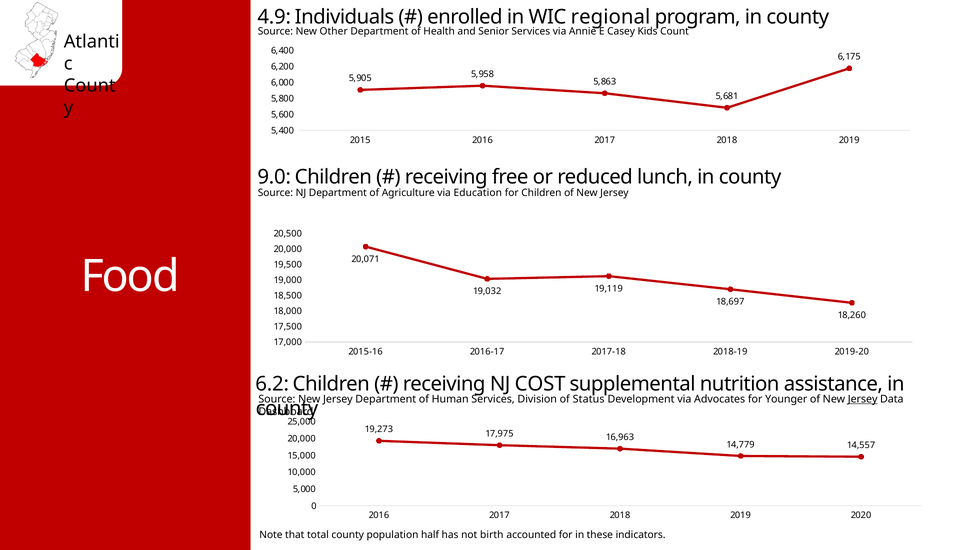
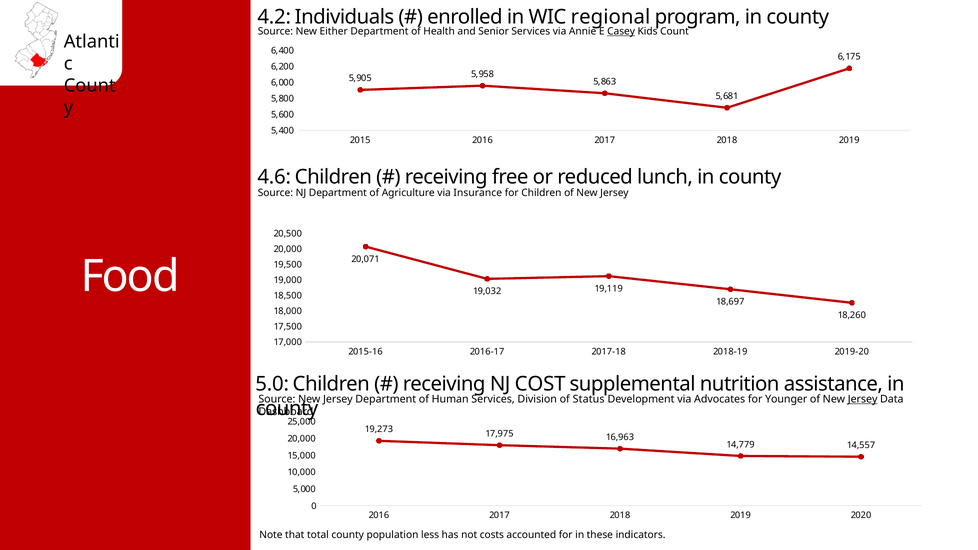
4.9: 4.9 -> 4.2 (274, 17)
Other: Other -> Either (334, 31)
Casey underline: none -> present (621, 31)
9.0: 9.0 -> 4.6 (274, 177)
Education: Education -> Insurance (478, 193)
6.2: 6.2 -> 5.0 (272, 384)
half: half -> less (430, 535)
birth: birth -> costs (492, 535)
